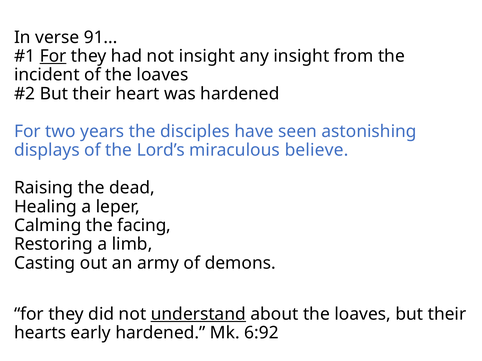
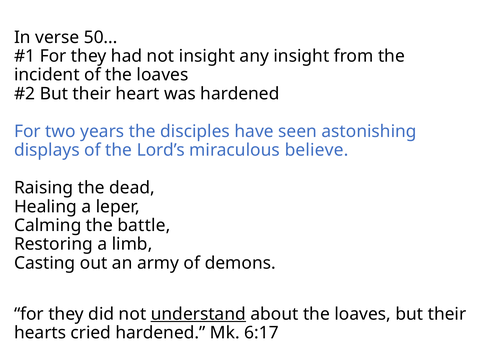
91: 91 -> 50 (101, 37)
For underline: present -> none (53, 56)
facing: facing -> battle (144, 226)
early: early -> cried (91, 333)
6:92: 6:92 -> 6:17 (262, 333)
